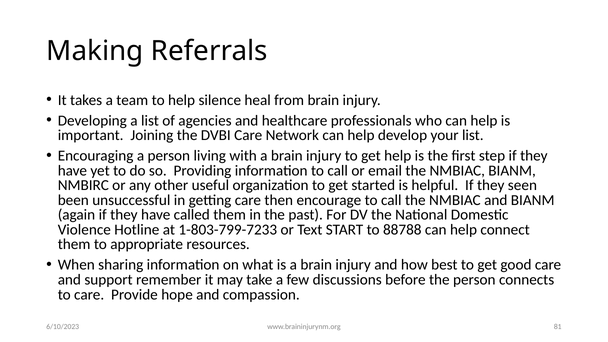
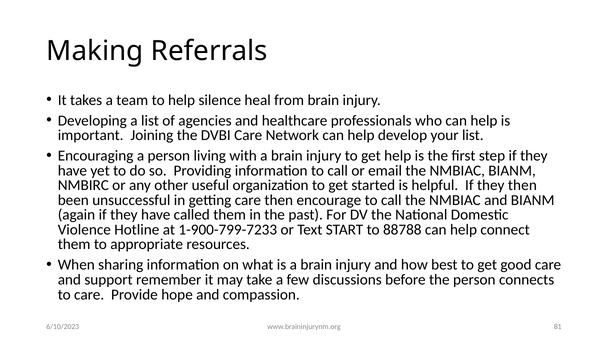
they seen: seen -> then (522, 185)
1-803-799-7233: 1-803-799-7233 -> 1-900-799-7233 (228, 230)
